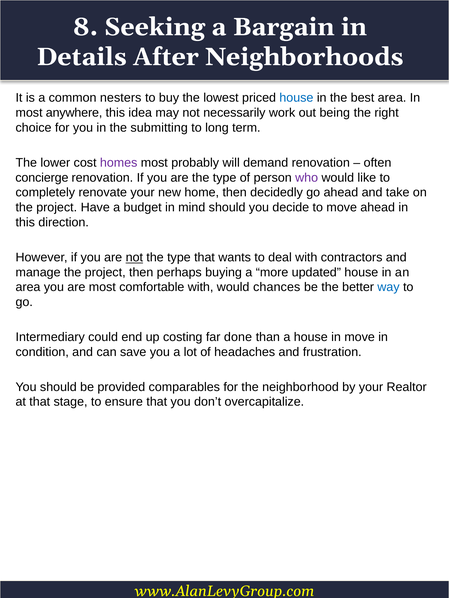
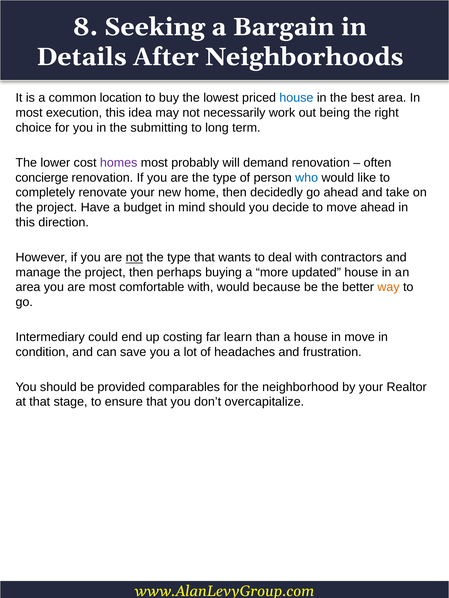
nesters: nesters -> location (121, 98)
anywhere: anywhere -> execution (74, 113)
who colour: purple -> blue (307, 178)
chances: chances -> because (277, 288)
way colour: blue -> orange (388, 288)
done: done -> learn (238, 337)
